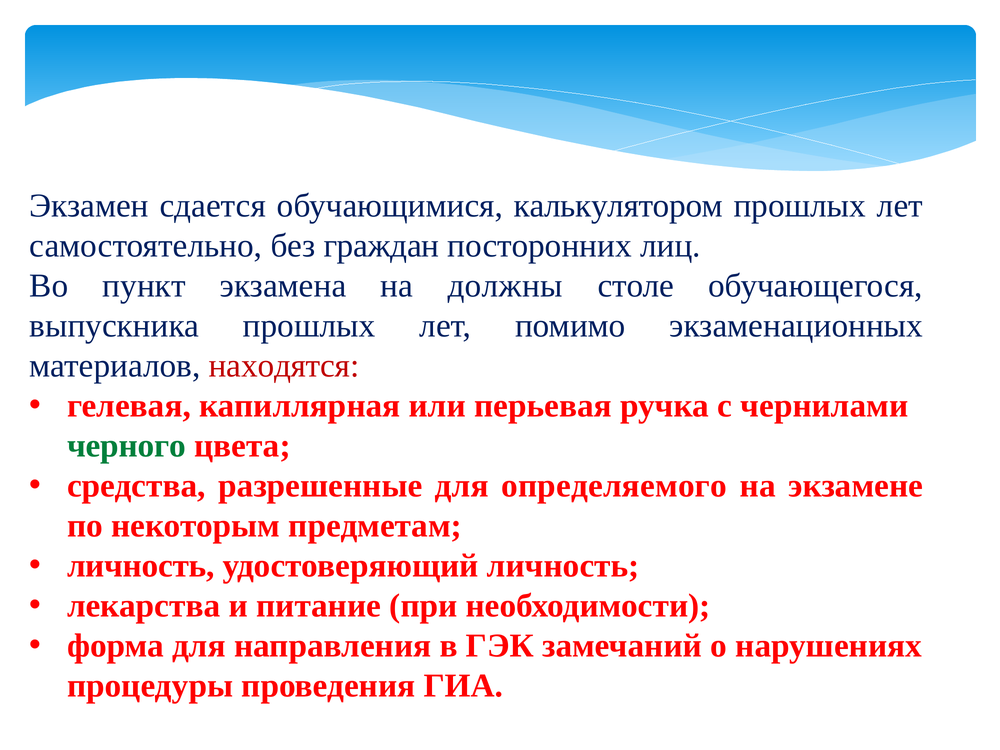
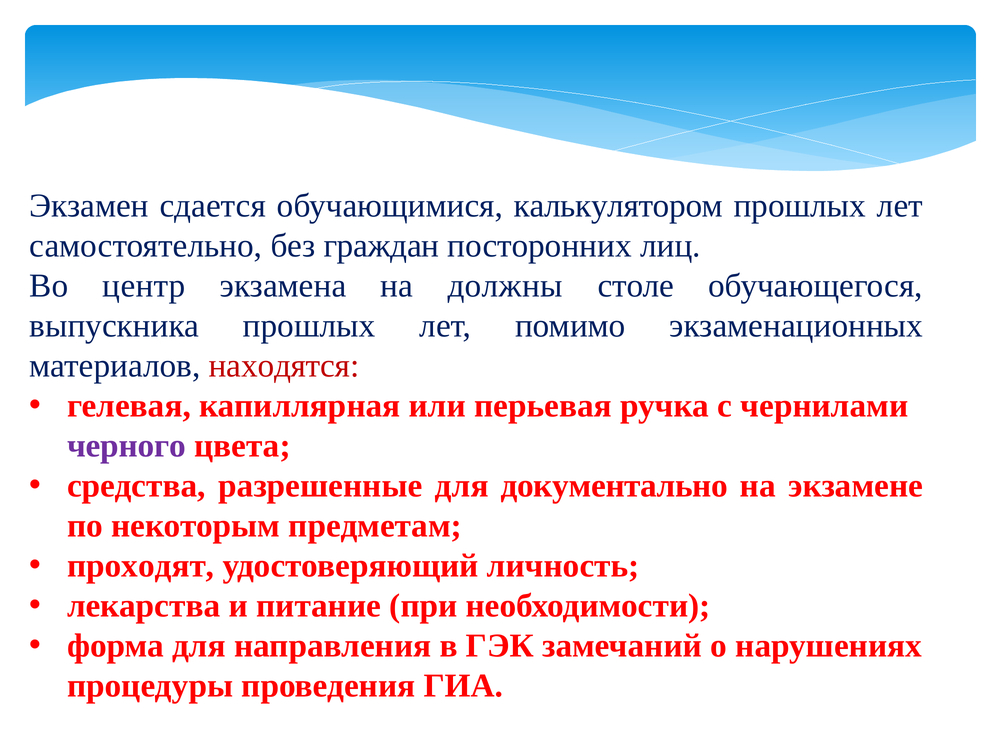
пункт: пункт -> центр (144, 286)
черного colour: green -> purple (126, 446)
определяемого: определяемого -> документально (614, 486)
личность: личность -> проходят (141, 566)
